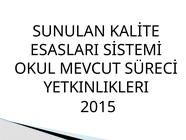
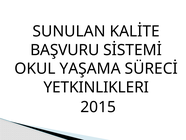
ESASLARI: ESASLARI -> BAŞVURU (65, 50)
MEVCUT: MEVCUT -> YAŞAMA (90, 68)
